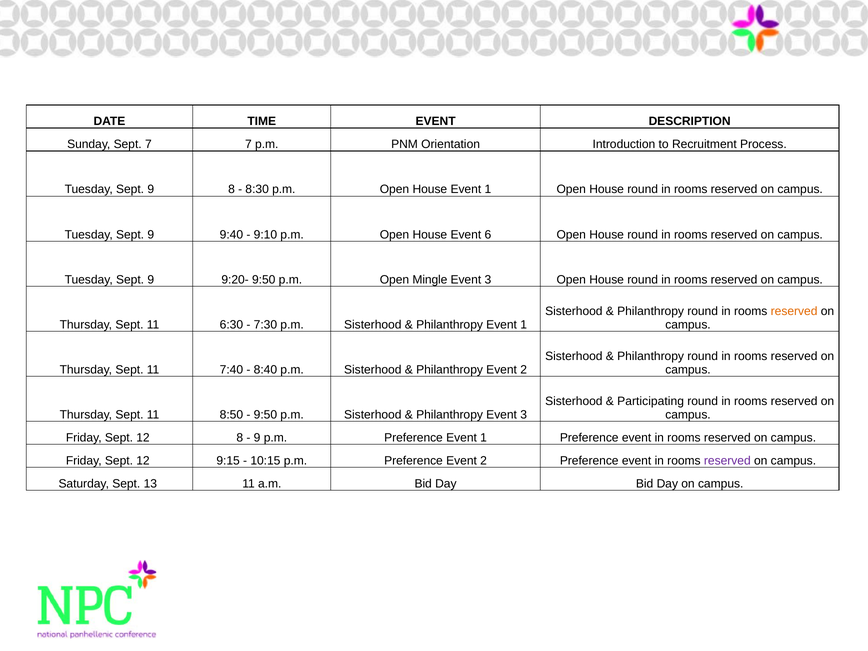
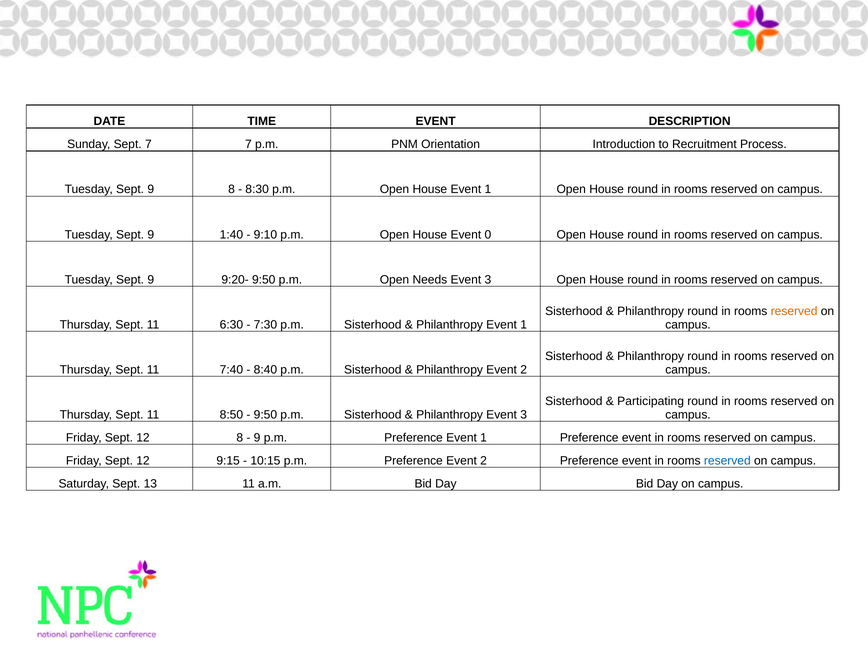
9:40: 9:40 -> 1:40 (231, 235)
6: 6 -> 0 (488, 235)
Mingle: Mingle -> Needs (430, 280)
reserved colour: purple -> blue (727, 461)
